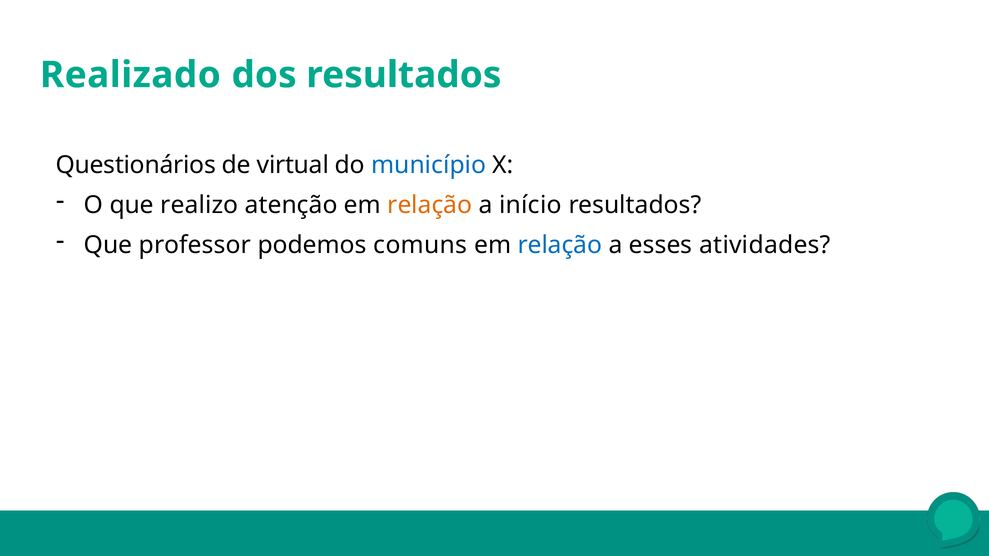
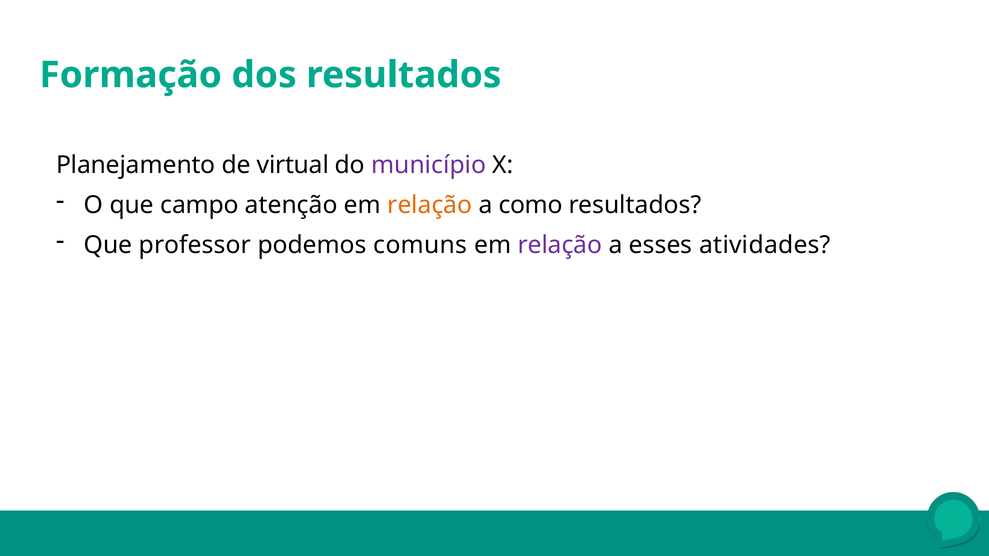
Realizado: Realizado -> Formação (131, 75)
Questionários: Questionários -> Planejamento (136, 165)
município colour: blue -> purple (429, 165)
realizo: realizo -> campo (199, 205)
início: início -> como (531, 205)
relação colour: blue -> purple (560, 245)
